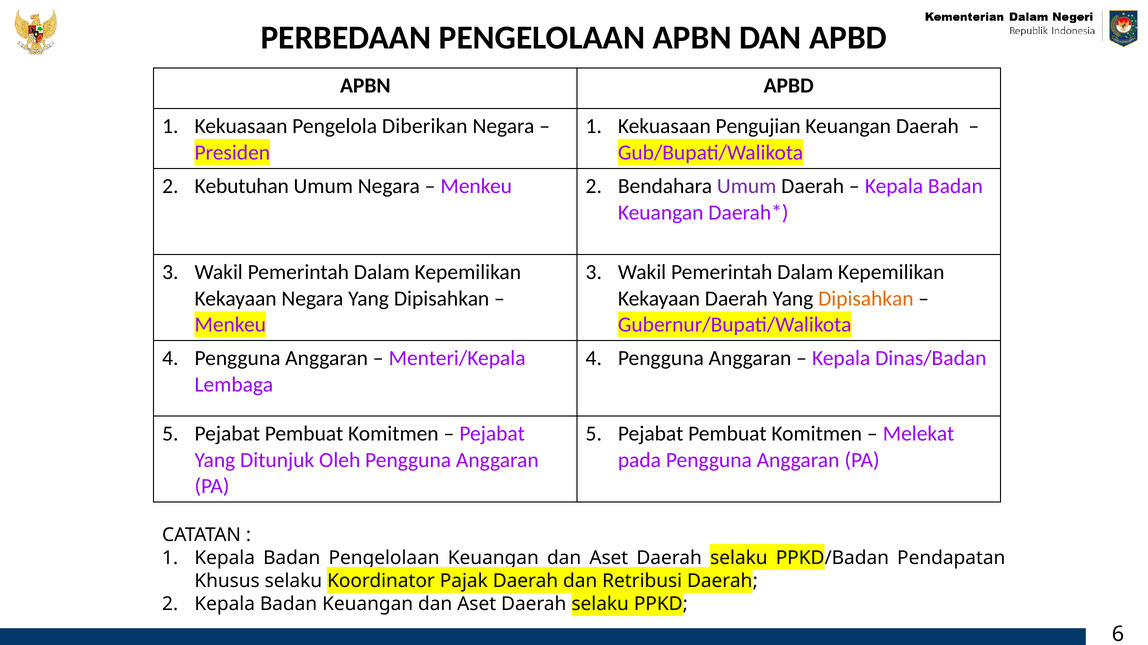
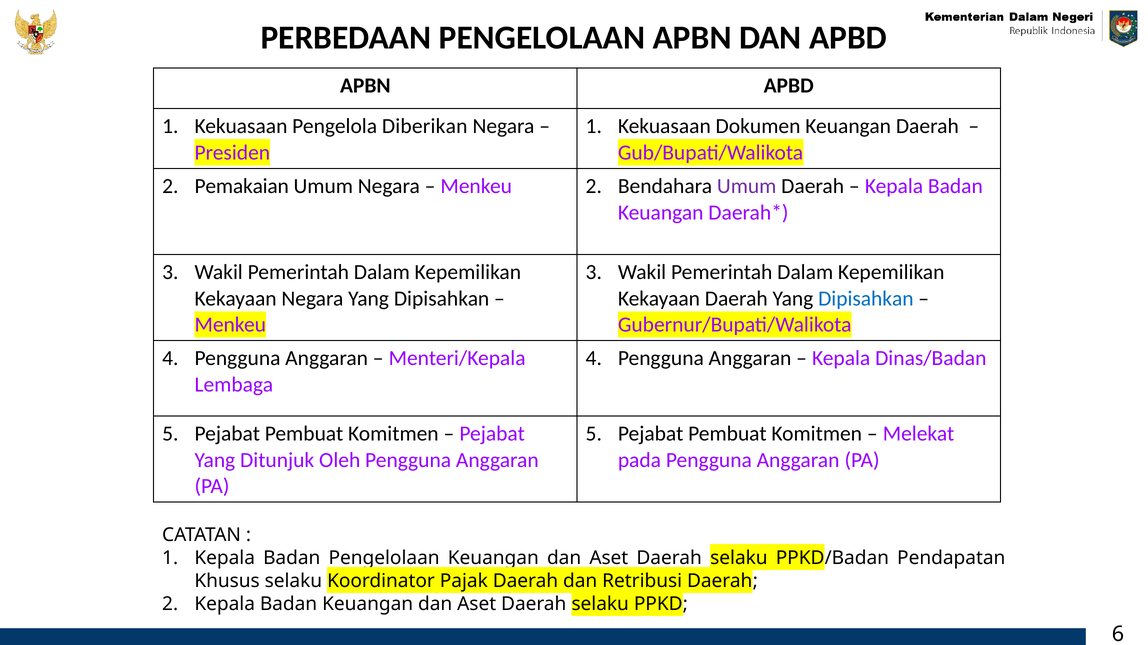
Pengujian: Pengujian -> Dokumen (758, 126)
Kebutuhan: Kebutuhan -> Pemakaian (242, 187)
Dipisahkan colour: orange -> blue (866, 299)
